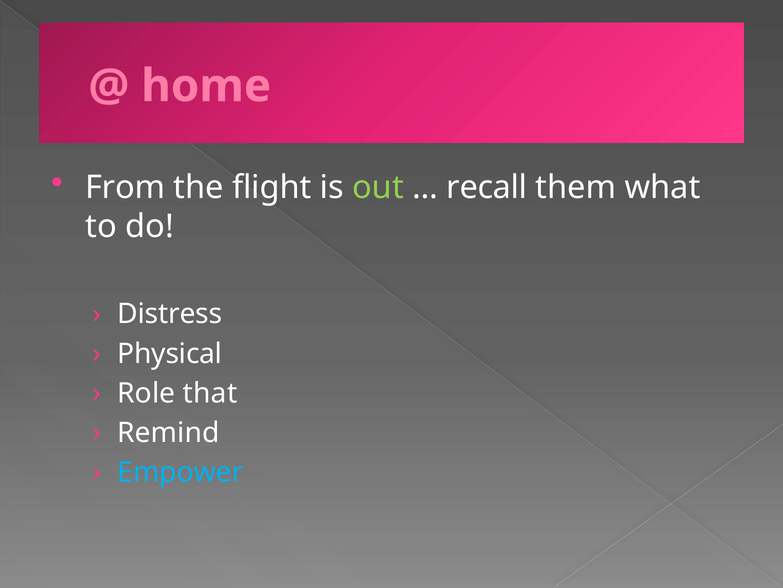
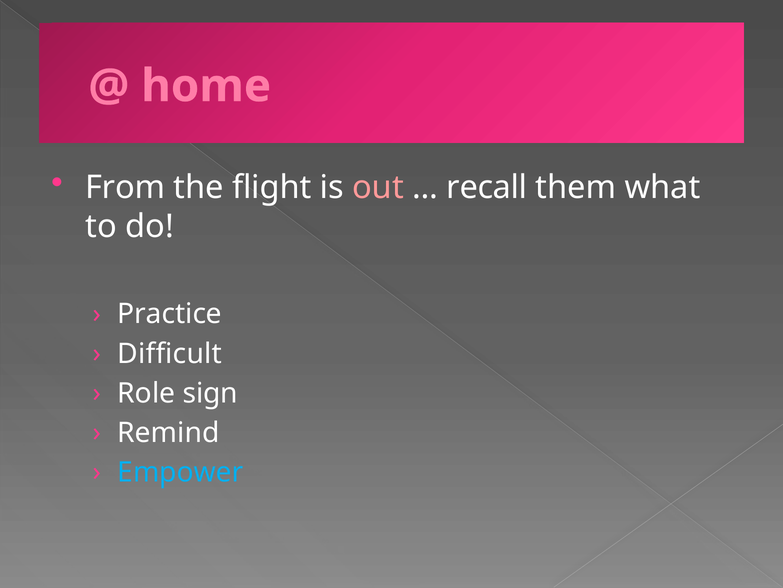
out colour: light green -> pink (378, 187)
Distress: Distress -> Practice (170, 314)
Physical: Physical -> Difficult (170, 353)
that: that -> sign (210, 393)
